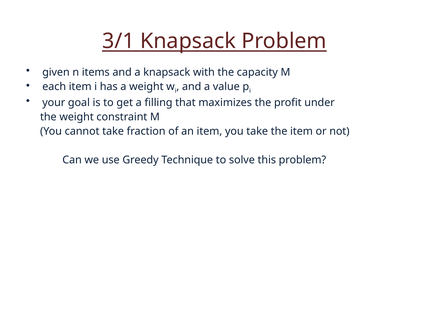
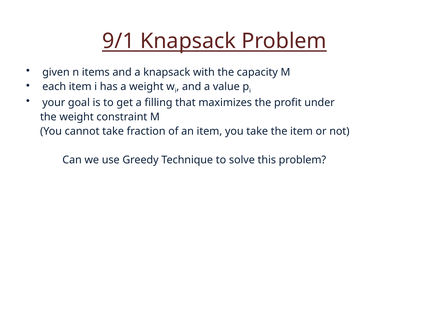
3/1: 3/1 -> 9/1 (118, 41)
